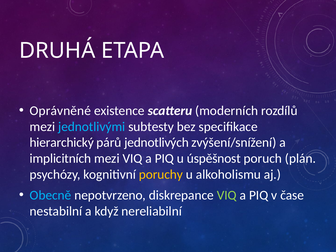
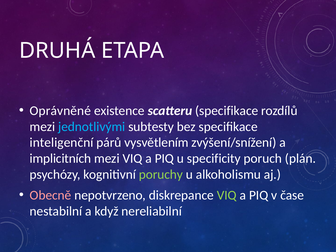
scatteru moderních: moderních -> specifikace (227, 111)
hierarchický: hierarchický -> inteligenční (62, 143)
jednotlivých: jednotlivých -> vysvětlením (157, 143)
úspěšnost: úspěšnost -> specificity (214, 159)
poruchy colour: yellow -> light green (161, 175)
Obecně colour: light blue -> pink (51, 195)
